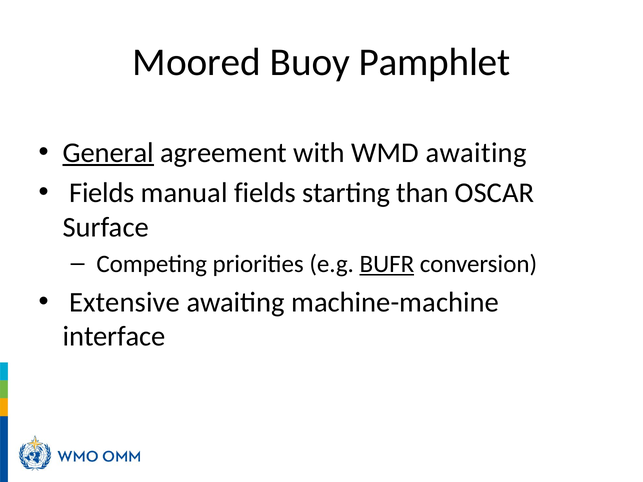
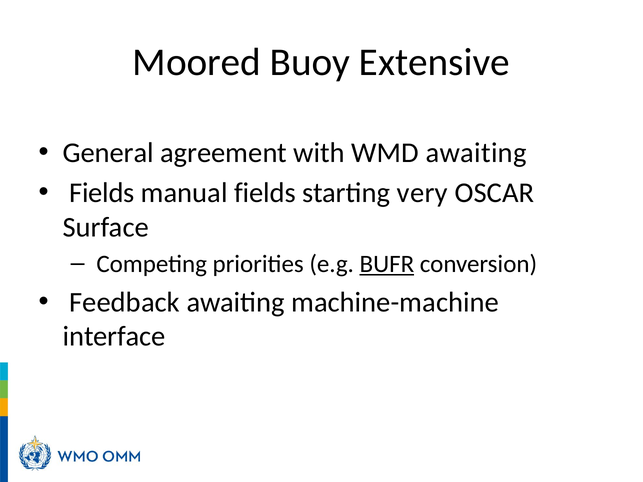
Pamphlet: Pamphlet -> Extensive (434, 62)
General underline: present -> none (108, 153)
than: than -> very (422, 193)
Extensive: Extensive -> Feedback (125, 302)
